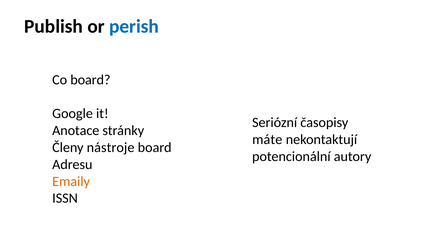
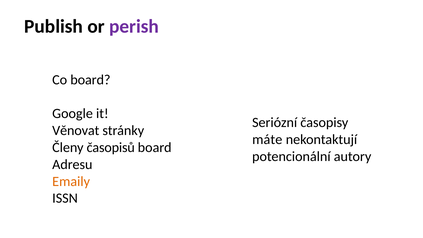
perish colour: blue -> purple (134, 26)
Anotace: Anotace -> Věnovat (76, 131)
nástroje: nástroje -> časopisů (111, 147)
